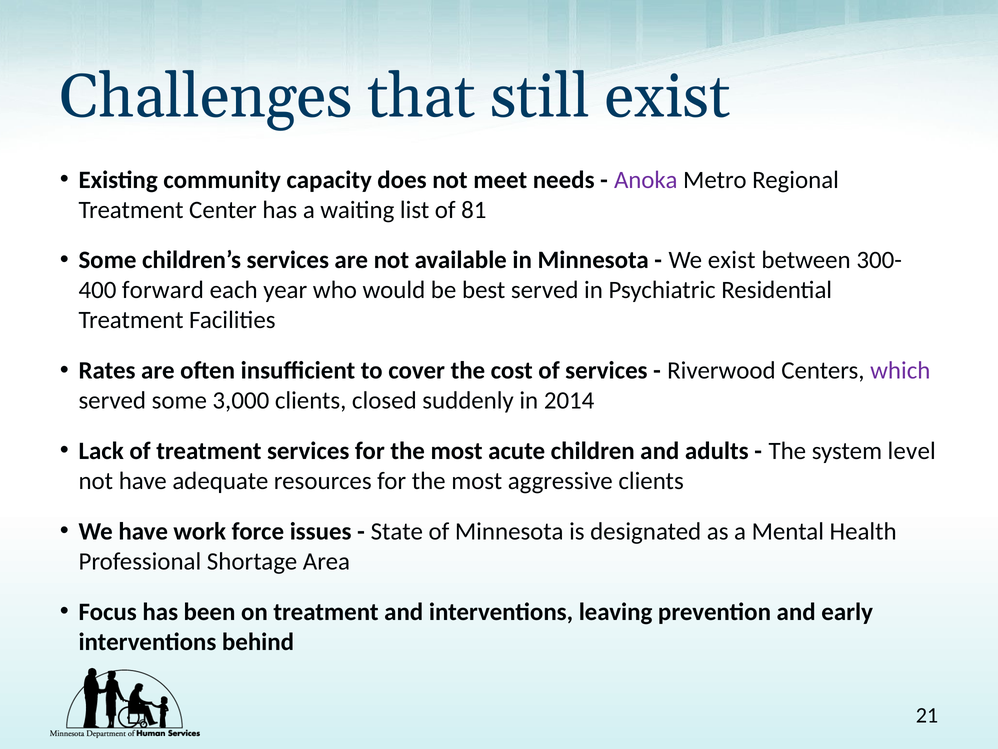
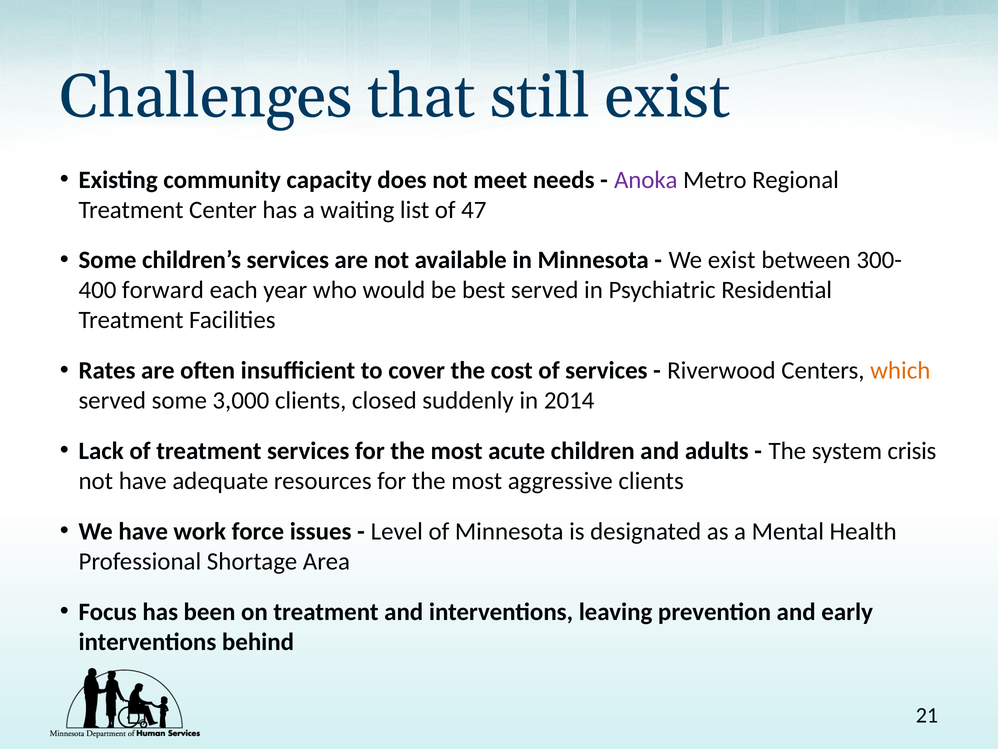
81: 81 -> 47 (474, 210)
which colour: purple -> orange (900, 370)
level: level -> crisis (912, 451)
State: State -> Level (397, 531)
